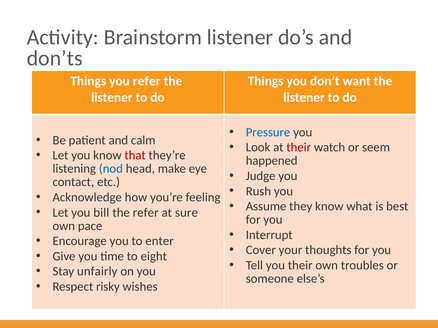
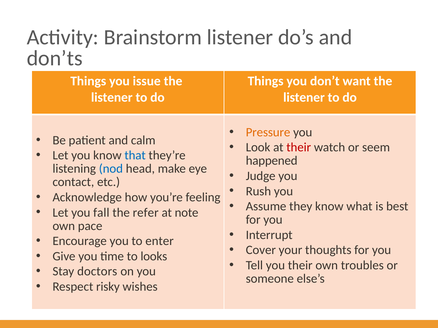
you refer: refer -> issue (147, 81)
Pressure colour: blue -> orange (268, 132)
that colour: red -> blue (135, 156)
bill: bill -> fall (101, 213)
sure: sure -> note (187, 213)
eight: eight -> looks (154, 257)
unfairly: unfairly -> doctors (97, 272)
